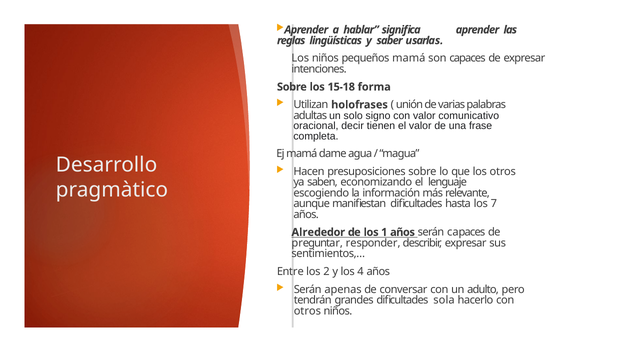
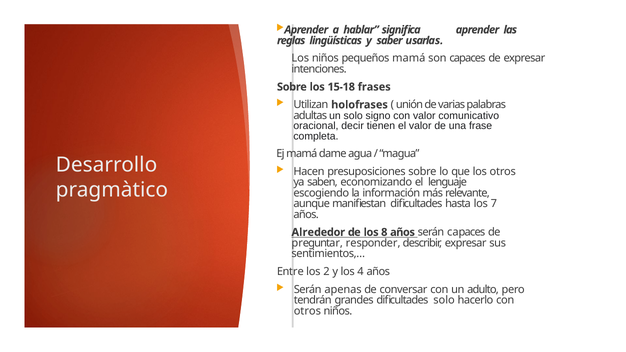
forma: forma -> frases (374, 87)
1: 1 -> 8 (384, 232)
dificultades sola: sola -> solo (444, 300)
